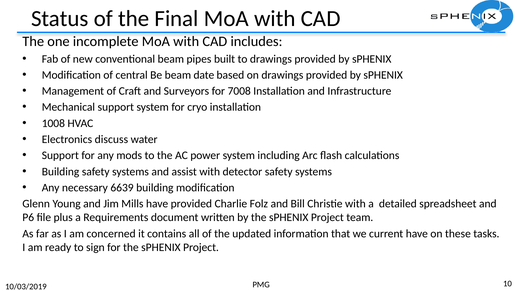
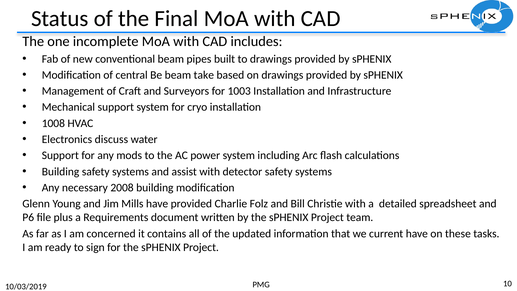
date: date -> take (204, 75)
7008: 7008 -> 1003 (239, 91)
6639: 6639 -> 2008 (122, 188)
